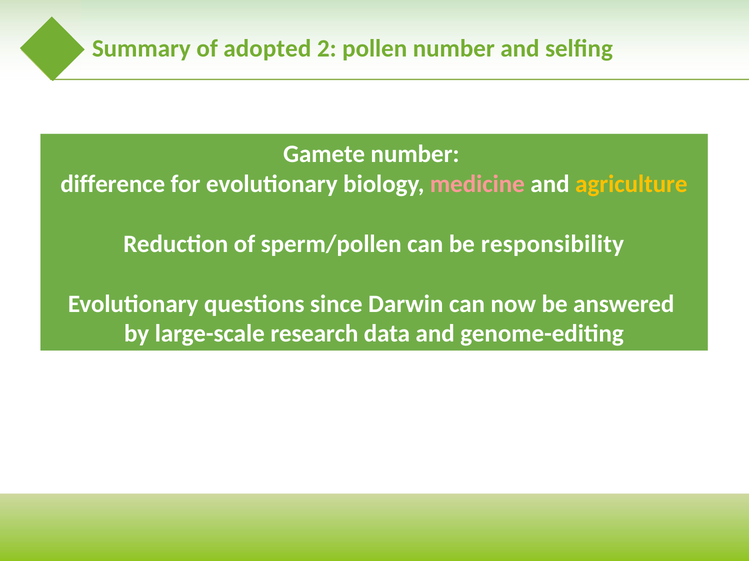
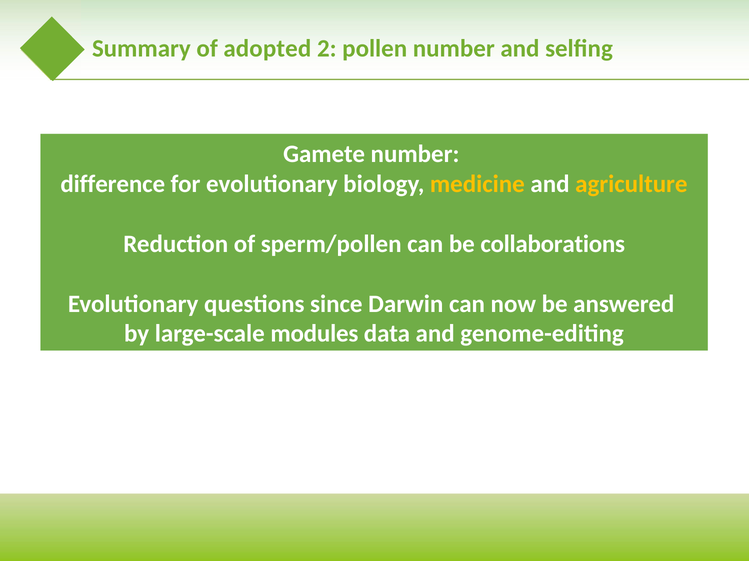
medicine colour: pink -> yellow (477, 184)
responsibility: responsibility -> collaborations (553, 244)
research: research -> modules (314, 334)
